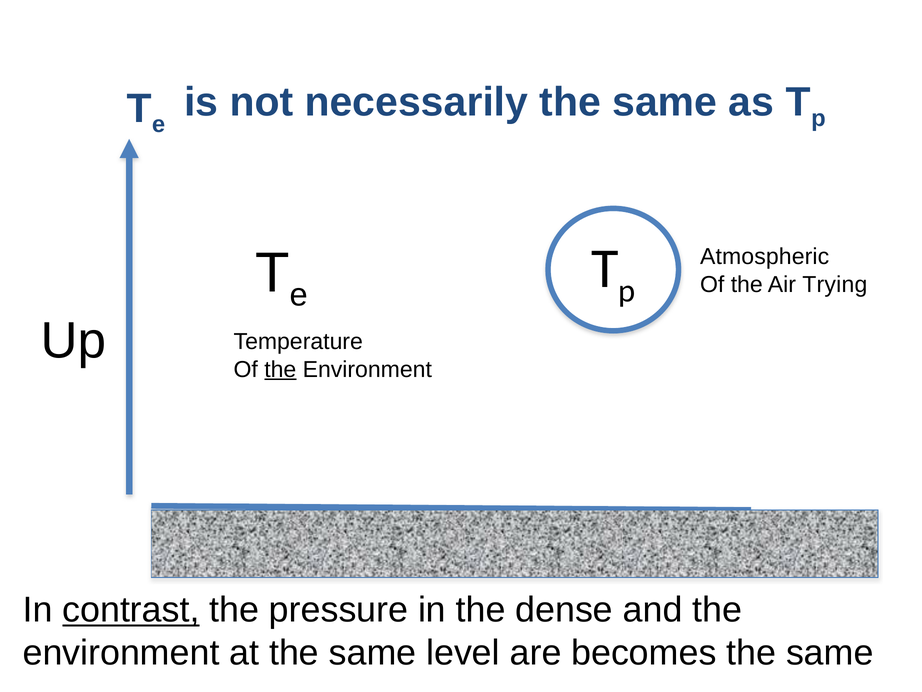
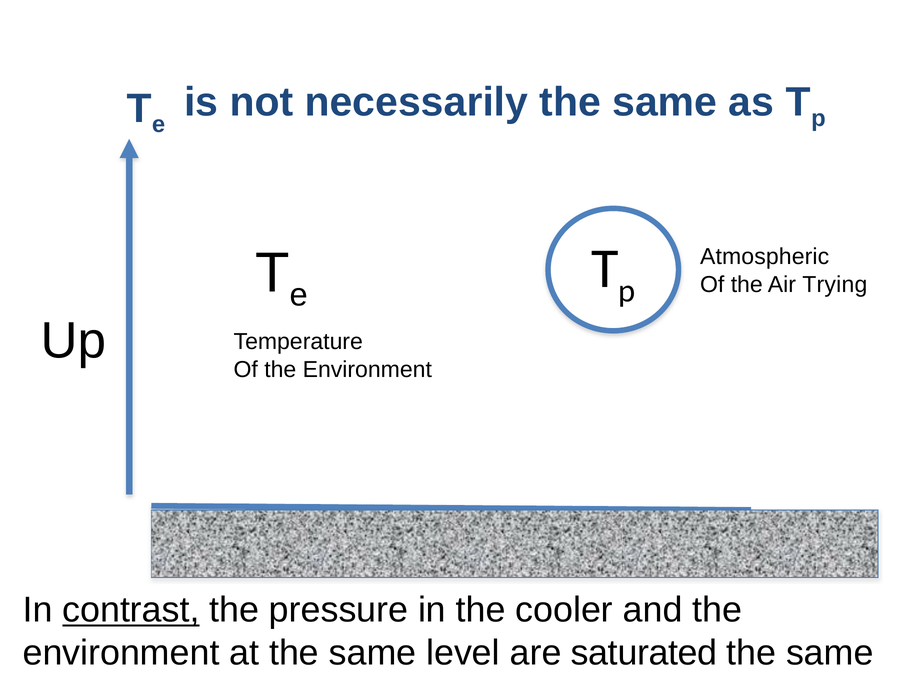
the underline: present -> none (280, 369)
dense: dense -> cooler (564, 610)
becomes: becomes -> saturated (644, 653)
